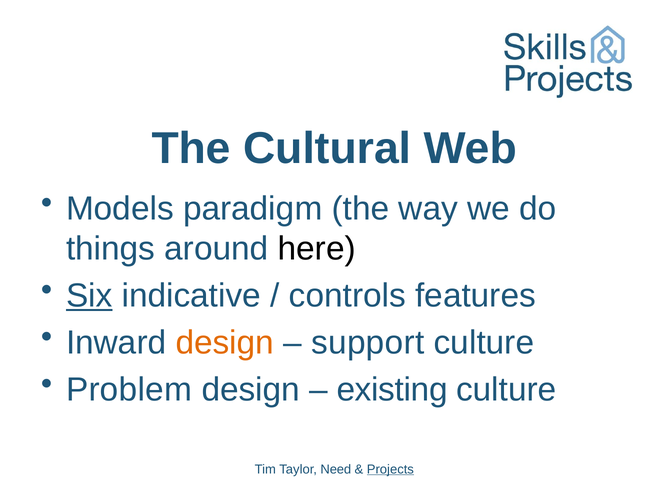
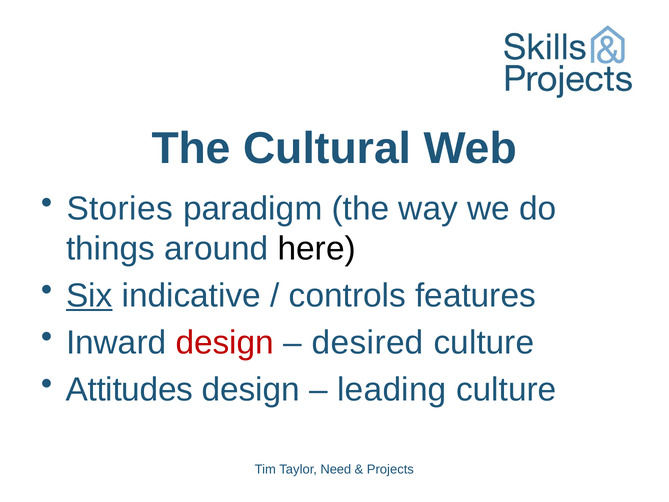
Models: Models -> Stories (120, 209)
design colour: orange -> red (225, 342)
support: support -> desired (368, 342)
Problem: Problem -> Attitudes (129, 389)
existing: existing -> leading (392, 389)
Projects underline: present -> none (390, 469)
